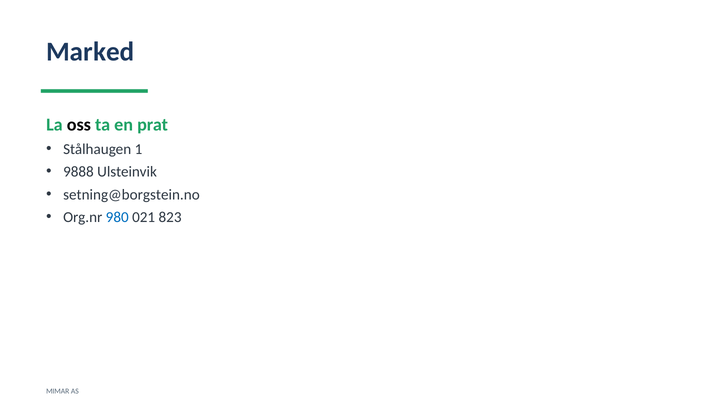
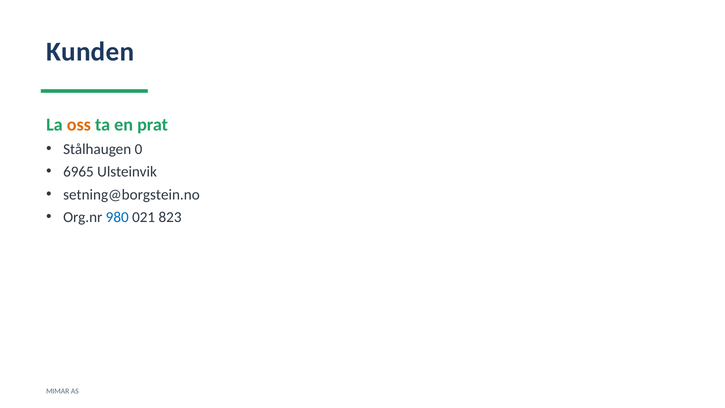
Marked: Marked -> Kunden (90, 52)
oss colour: black -> orange (79, 125)
1: 1 -> 0 (138, 149)
9888: 9888 -> 6965 (78, 172)
